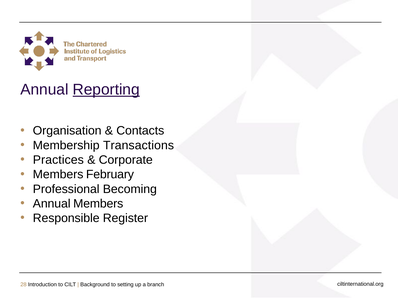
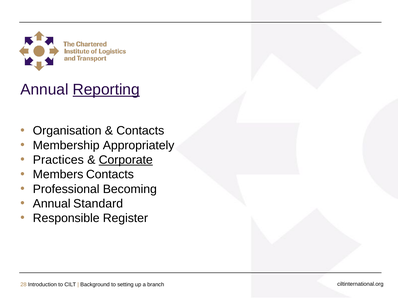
Transactions: Transactions -> Appropriately (139, 146)
Corporate underline: none -> present (126, 160)
Members February: February -> Contacts (110, 175)
Annual Members: Members -> Standard (98, 204)
